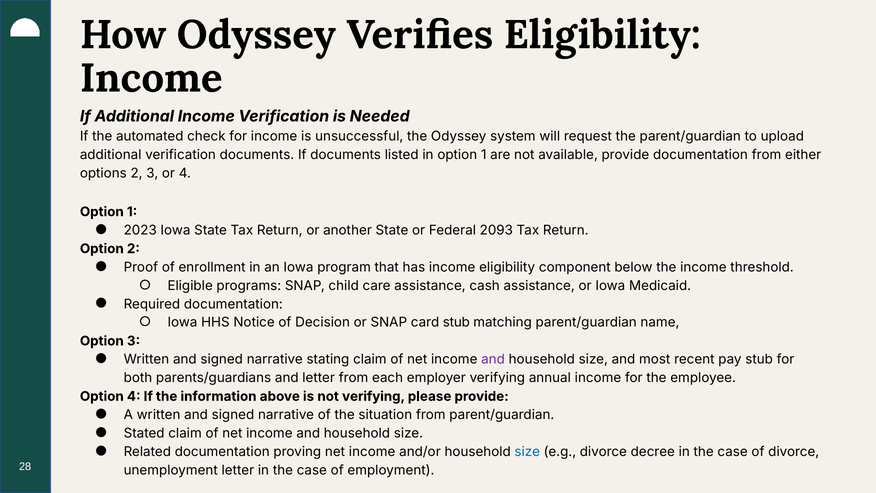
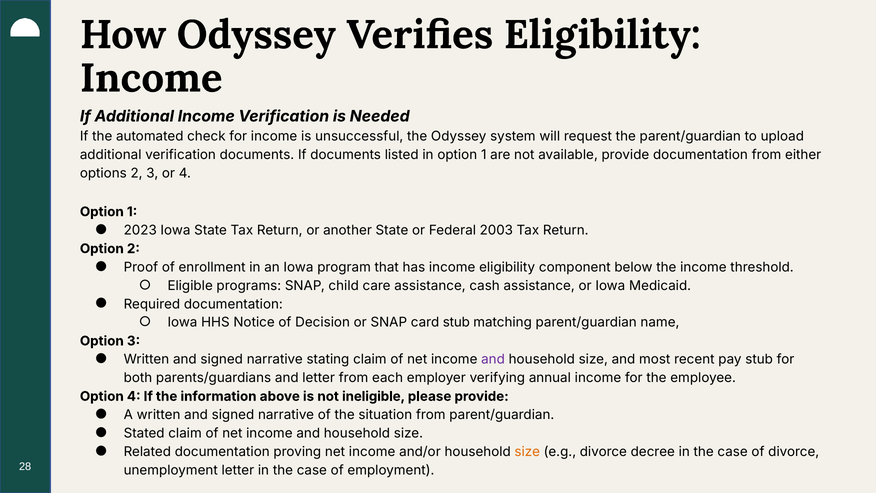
2093: 2093 -> 2003 (496, 230)
not verifying: verifying -> ineligible (374, 396)
size colour: blue -> orange (527, 452)
